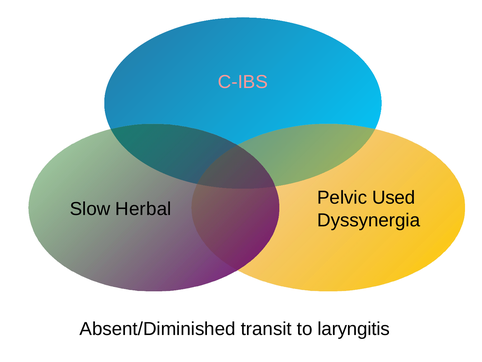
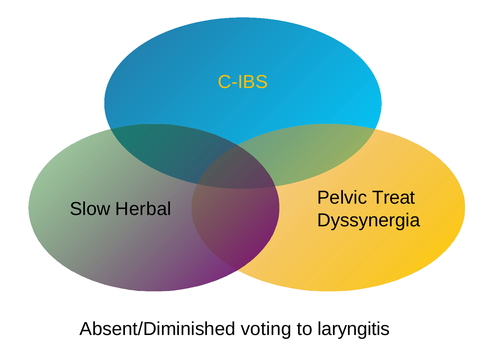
C-IBS colour: pink -> yellow (243, 82)
Used: Used -> Treat (394, 197)
transit: transit -> voting (266, 329)
